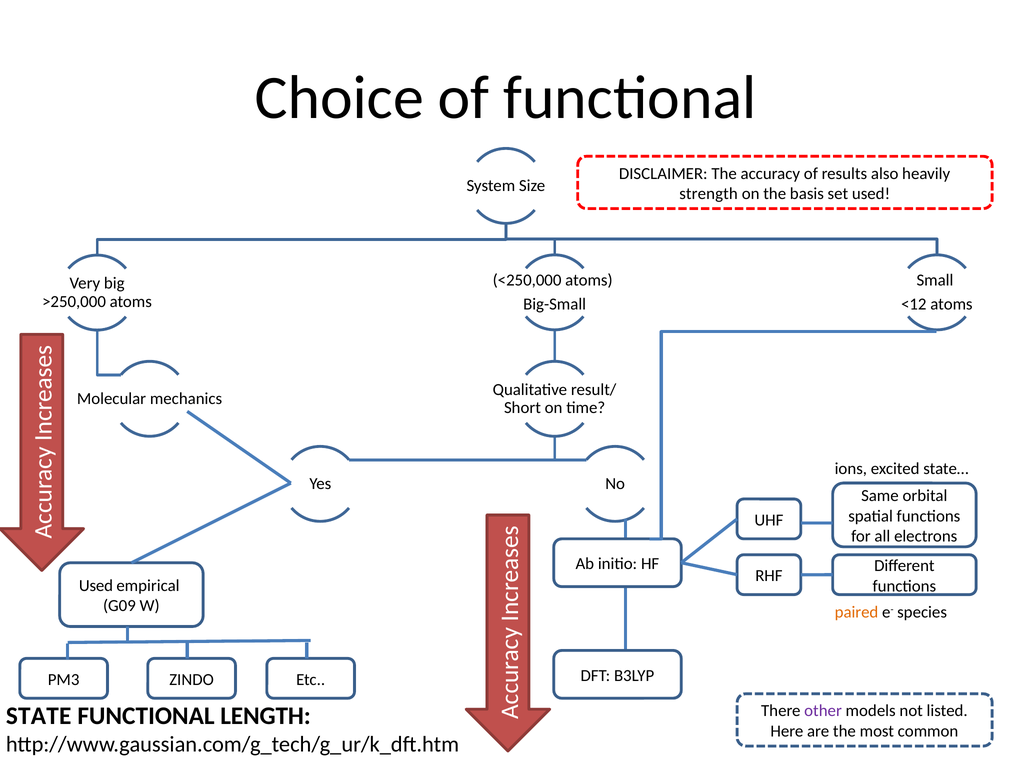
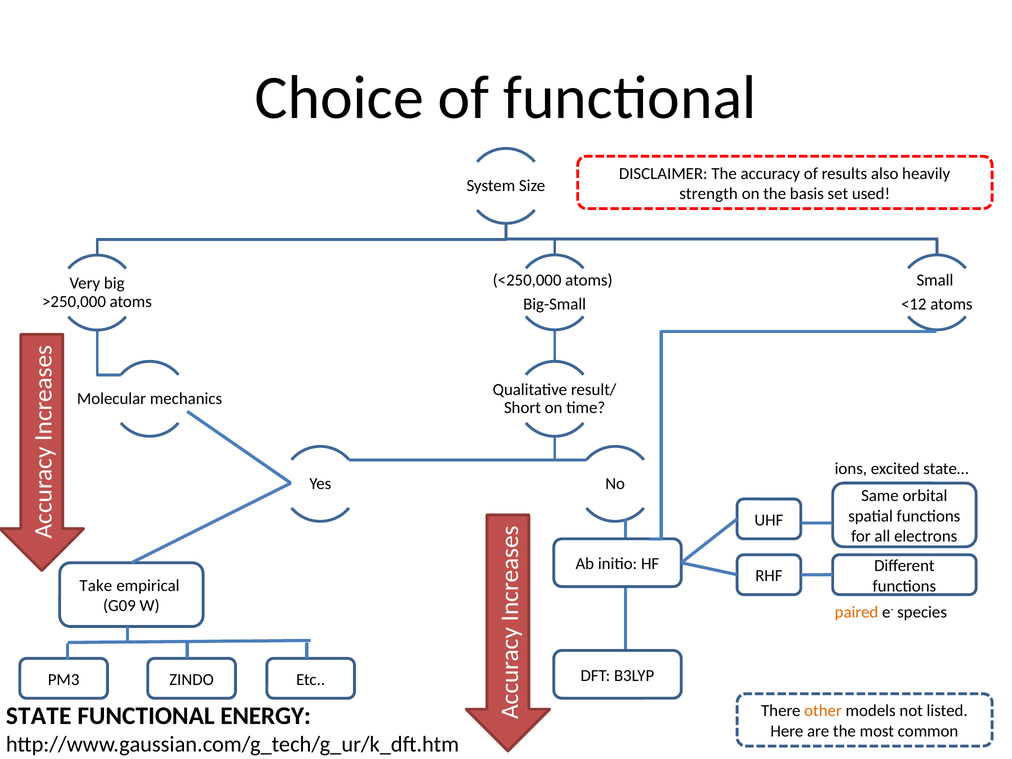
Used: Used -> Take (96, 586)
other colour: purple -> orange (823, 711)
LENGTH: LENGTH -> ENERGY (266, 716)
